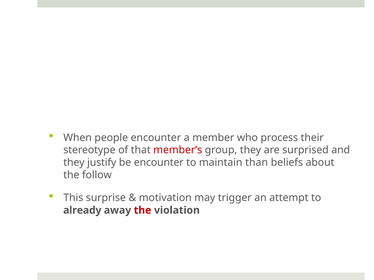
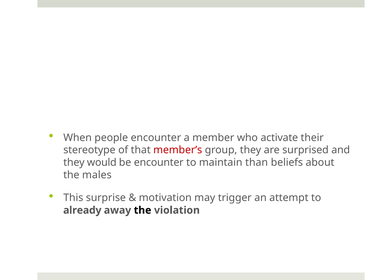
process: process -> activate (279, 138)
justify: justify -> would (102, 163)
follow: follow -> males (97, 175)
the colour: red -> black (143, 211)
